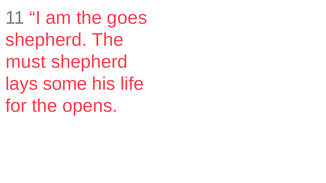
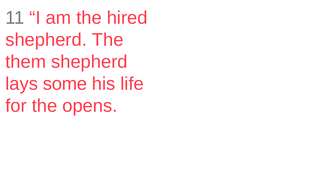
goes: goes -> hired (127, 18)
must: must -> them (26, 62)
